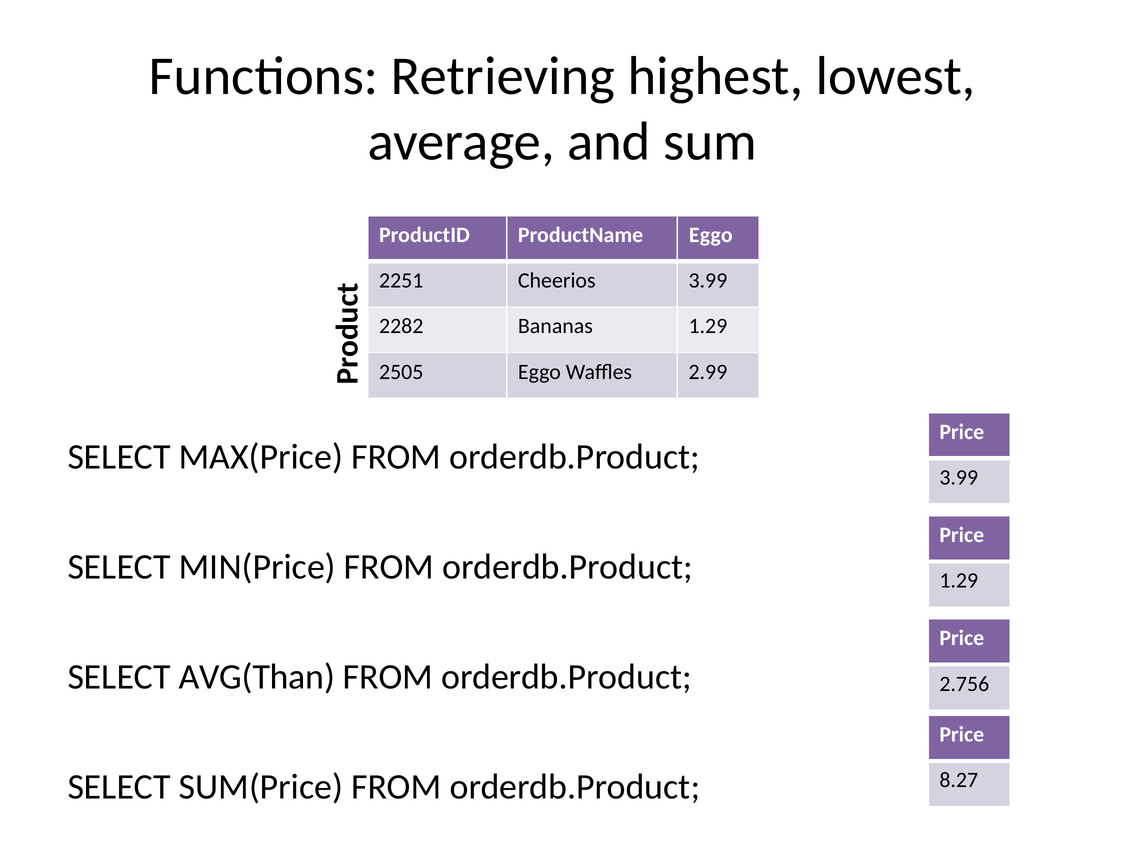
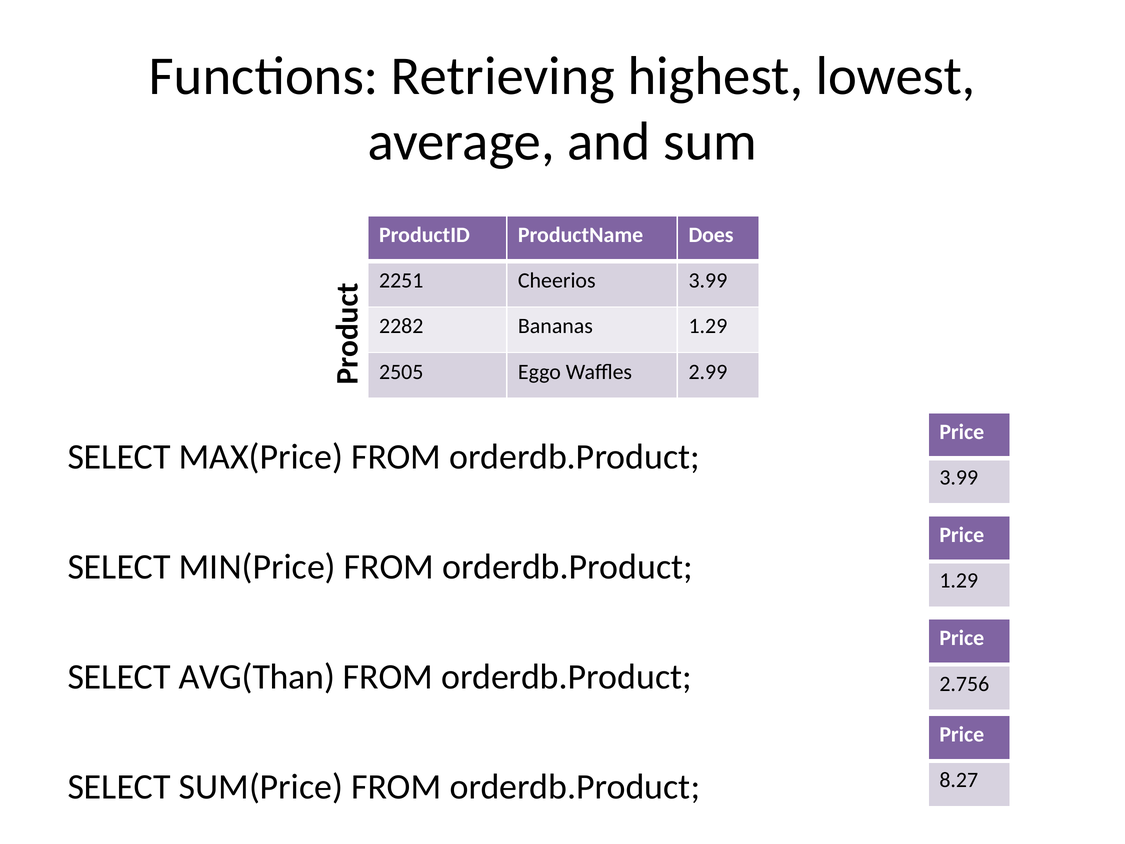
ProductName Eggo: Eggo -> Does (711, 235)
